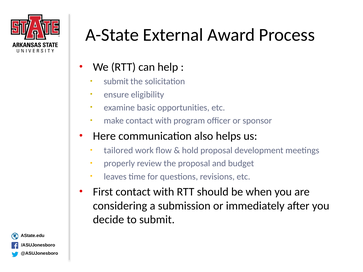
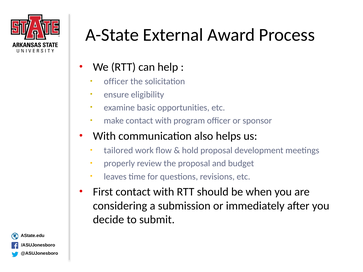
submit: submit -> officer (116, 81)
Here: Here -> With (104, 136)
